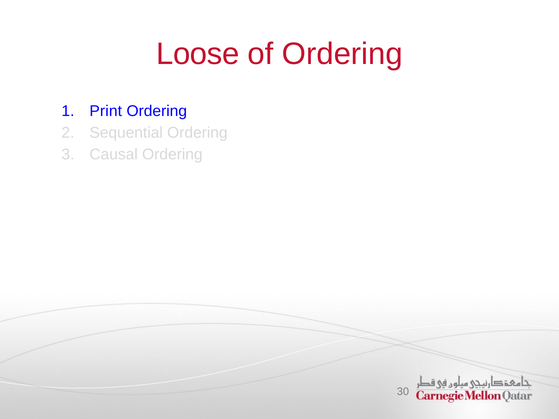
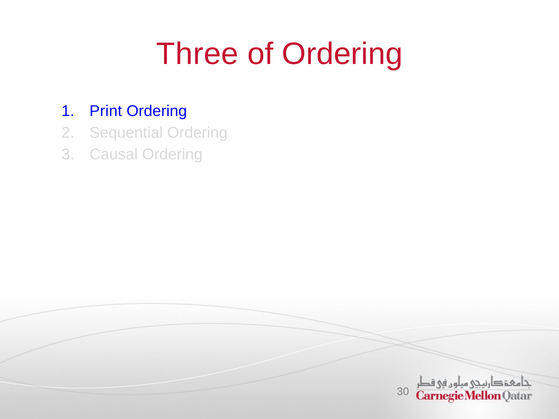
Loose: Loose -> Three (197, 54)
